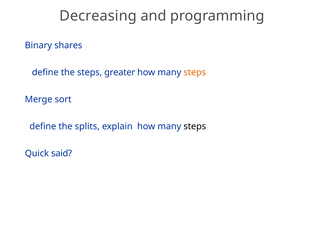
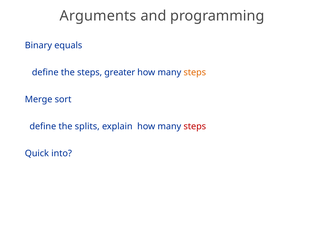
Decreasing: Decreasing -> Arguments (98, 16)
shares: shares -> equals (68, 45)
steps colour: black -> red (195, 126)
said: said -> into (62, 153)
